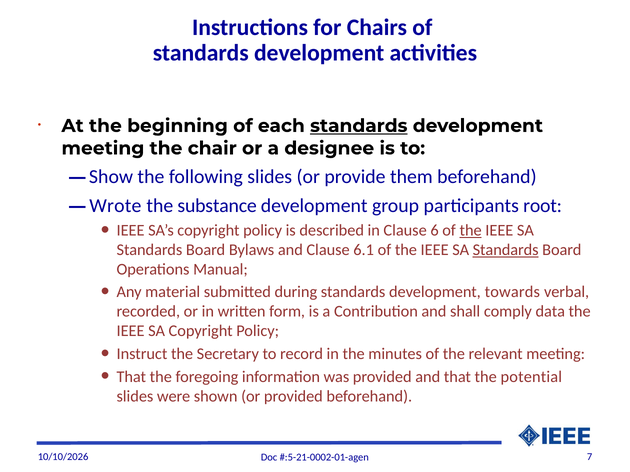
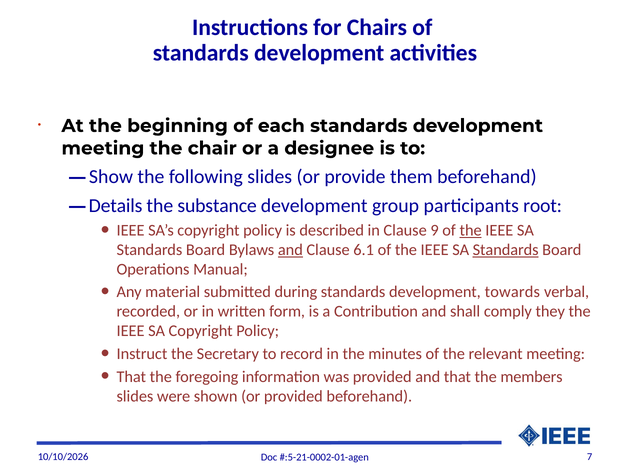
standards underline: present -> none (359, 126)
Wrote: Wrote -> Details (116, 206)
6: 6 -> 9 (435, 231)
and underline: none -> present (290, 250)
data: data -> they (550, 312)
potential: potential -> members (532, 377)
